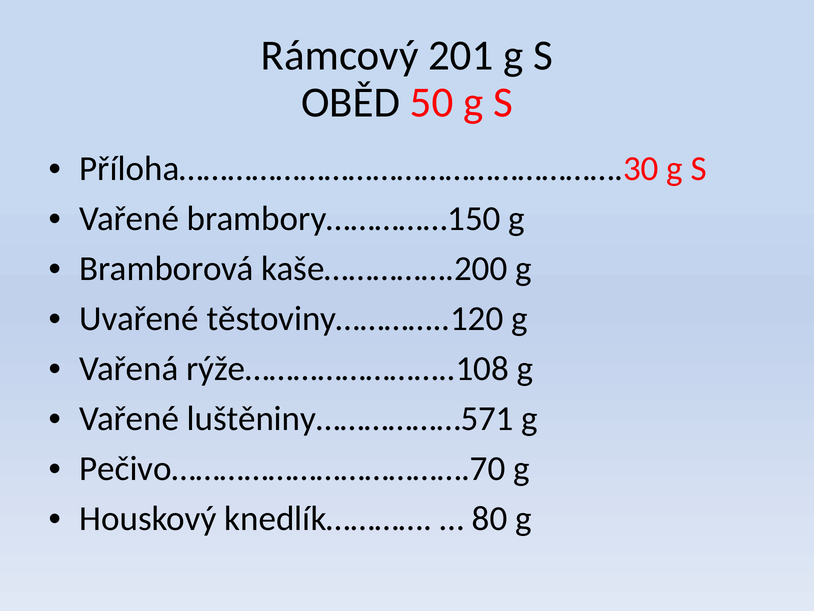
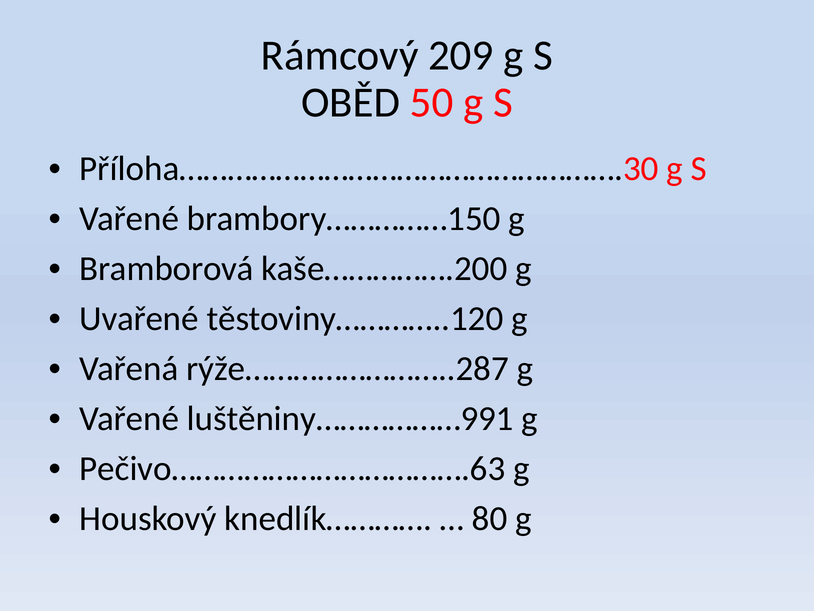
201: 201 -> 209 (461, 55)
rýže……………………..108: rýže……………………..108 -> rýže……………………..287 (347, 368)
luštěniny………………571: luštěniny………………571 -> luštěniny………………991 (350, 418)
Pečivo……………………………….70: Pečivo……………………………….70 -> Pečivo……………………………….63 (292, 468)
